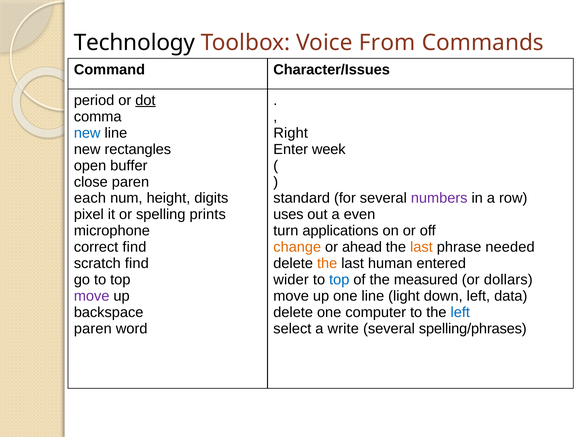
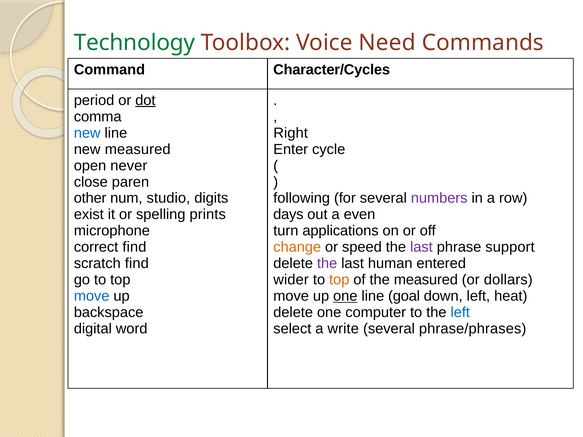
Technology colour: black -> green (134, 43)
From: From -> Need (387, 43)
Character/Issues: Character/Issues -> Character/Cycles (332, 70)
new rectangles: rectangles -> measured (138, 149)
week: week -> cycle (329, 149)
buffer: buffer -> never (129, 166)
each: each -> other (90, 198)
height: height -> studio (168, 198)
standard: standard -> following (302, 198)
pixel: pixel -> exist (89, 215)
uses: uses -> days (288, 215)
ahead: ahead -> speed (362, 247)
last colour: orange -> purple (421, 247)
needed: needed -> support (510, 247)
the colour: orange -> purple (327, 264)
top colour: blue -> orange (339, 280)
move colour: purple -> blue (92, 296)
one underline: none -> present (345, 296)
light: light -> goal (404, 296)
data: data -> heat (511, 296)
paren: paren -> digital (93, 329)
spelling/phrases: spelling/phrases -> phrase/phrases (473, 329)
